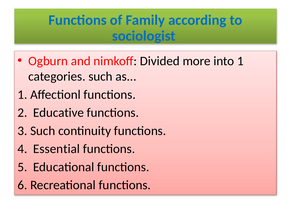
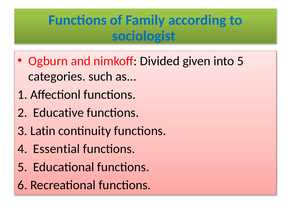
more: more -> given (197, 61)
into 1: 1 -> 5 (240, 61)
3 Such: Such -> Latin (43, 131)
